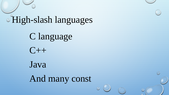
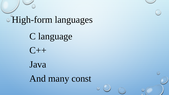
High-slash: High-slash -> High-form (32, 20)
